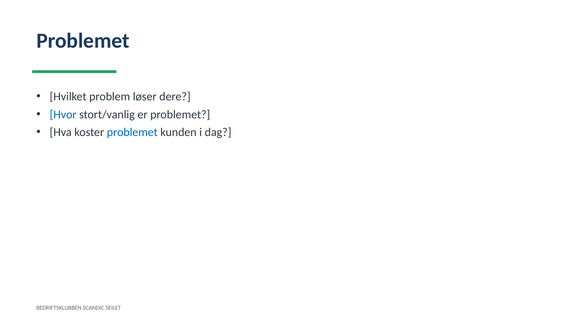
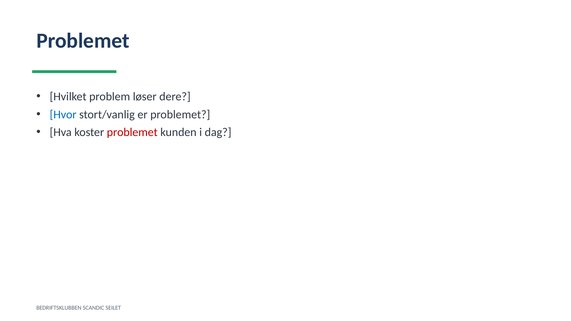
problemet colour: blue -> red (132, 132)
